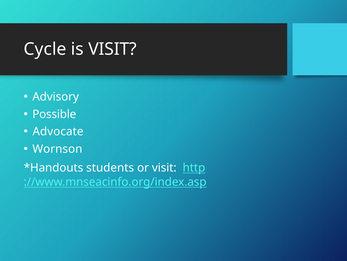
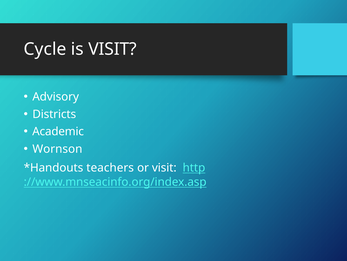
Possible: Possible -> Districts (54, 114)
Advocate: Advocate -> Academic (58, 131)
students: students -> teachers (110, 167)
